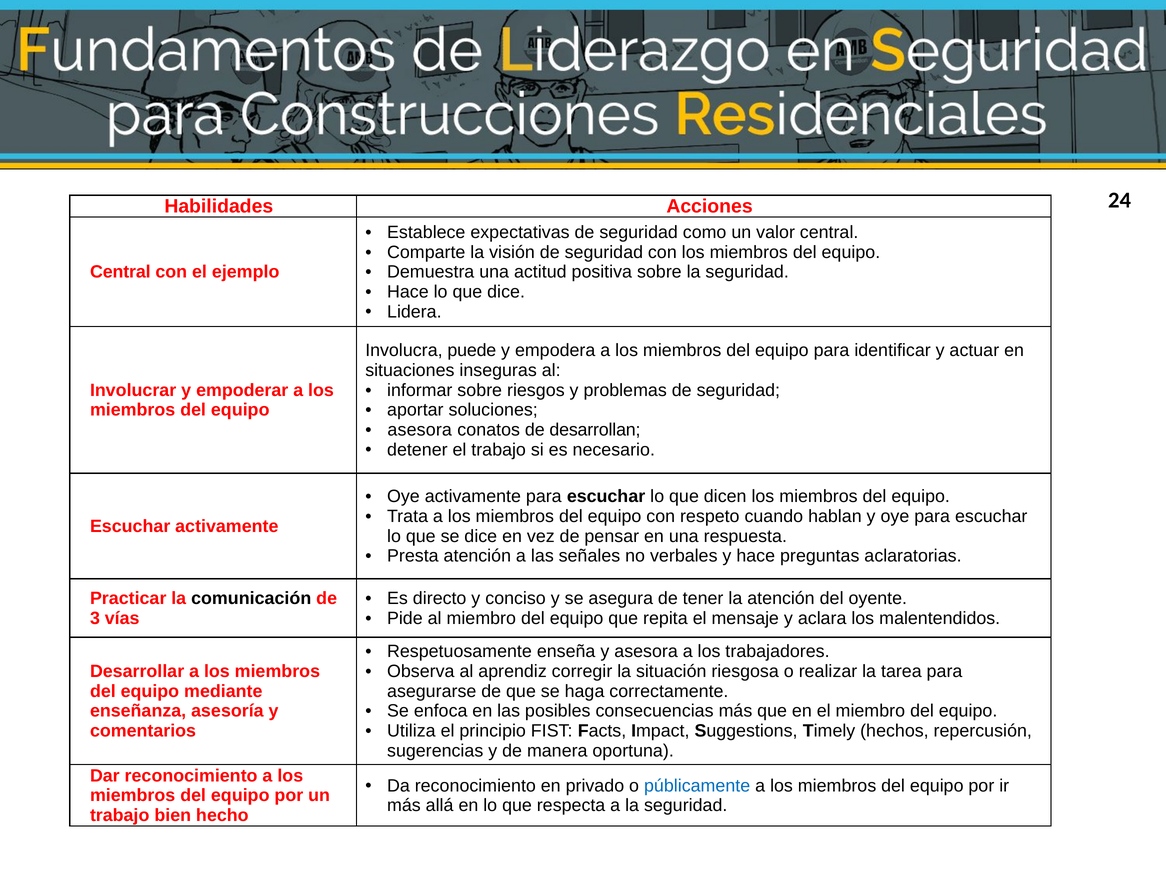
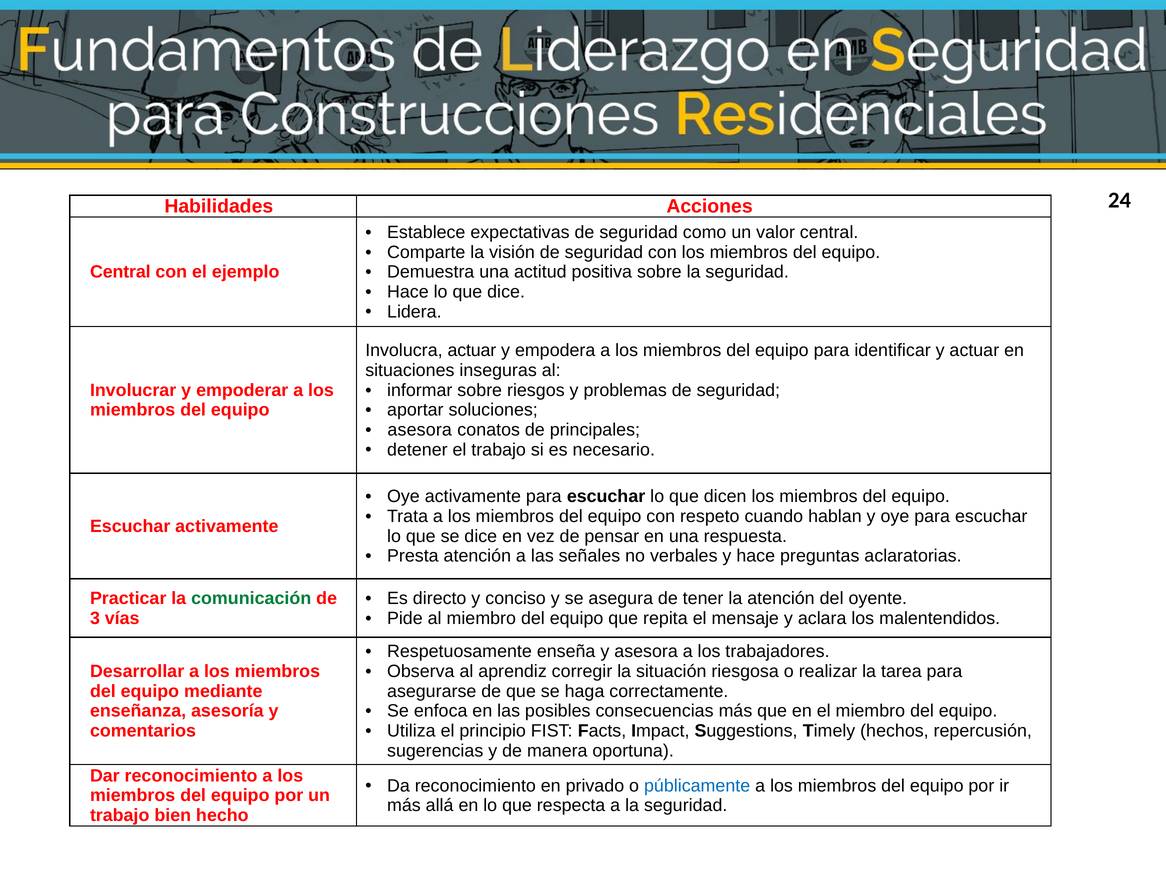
Involucra puede: puede -> actuar (472, 351)
desarrollan: desarrollan -> principales (595, 430)
comunicación colour: black -> green (251, 599)
